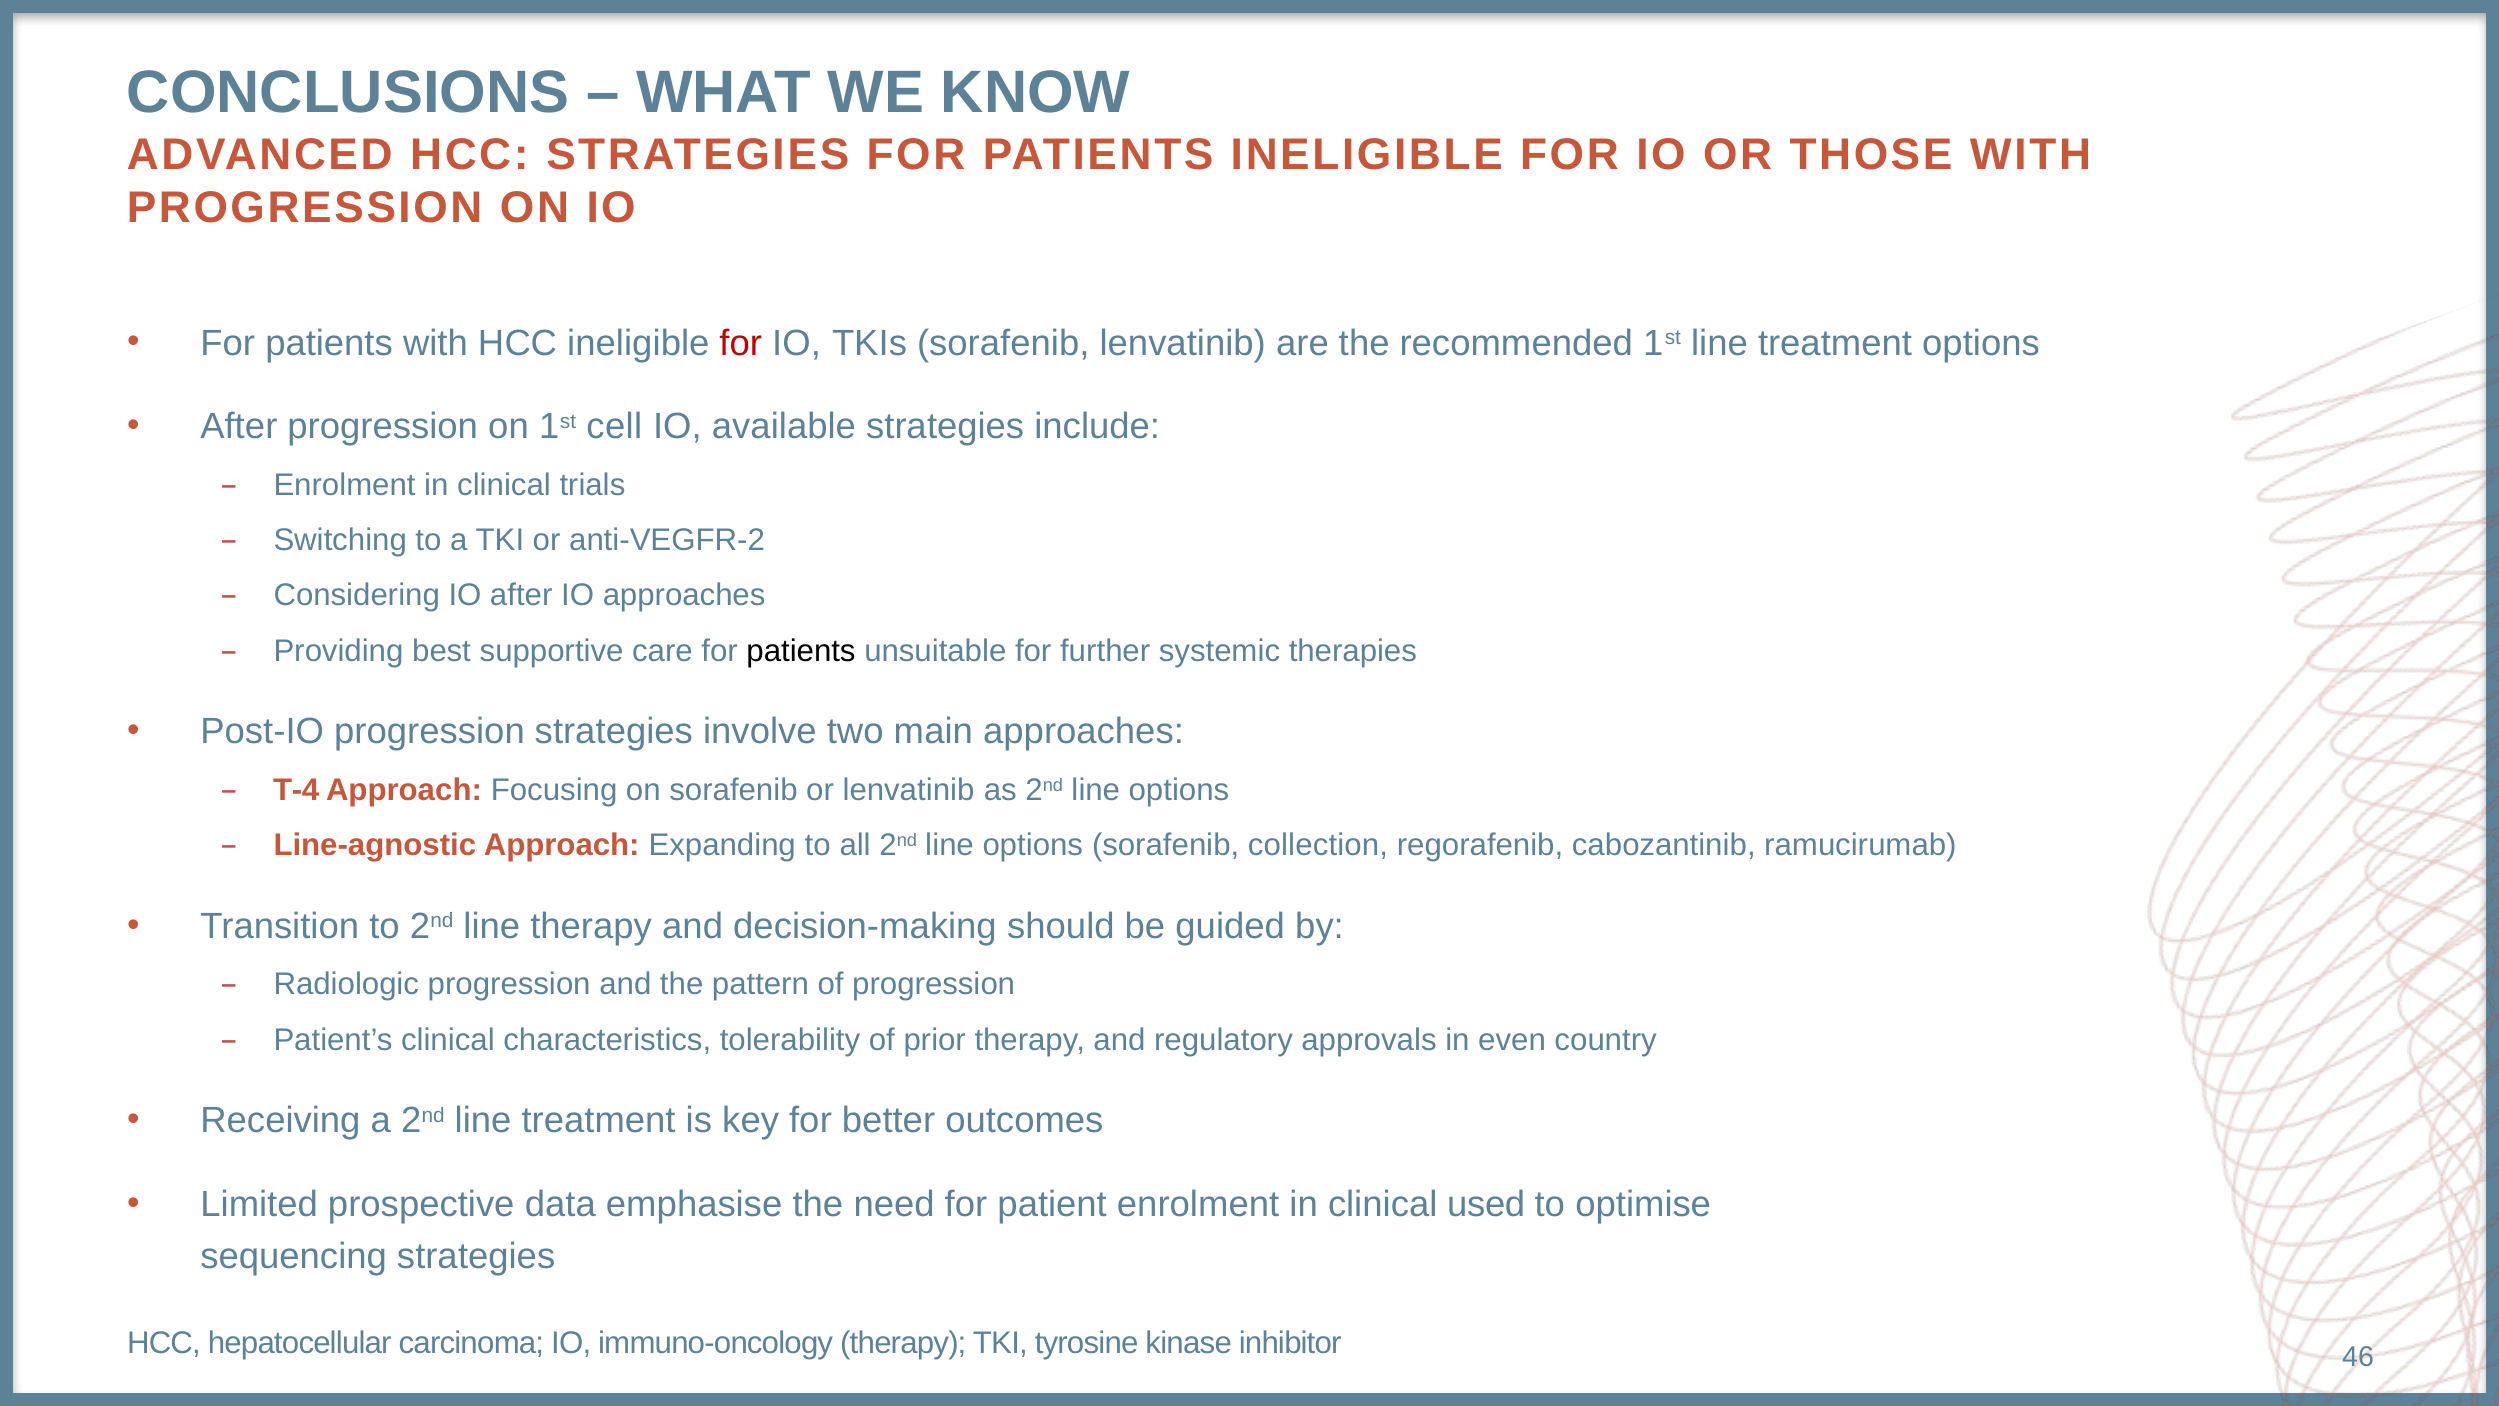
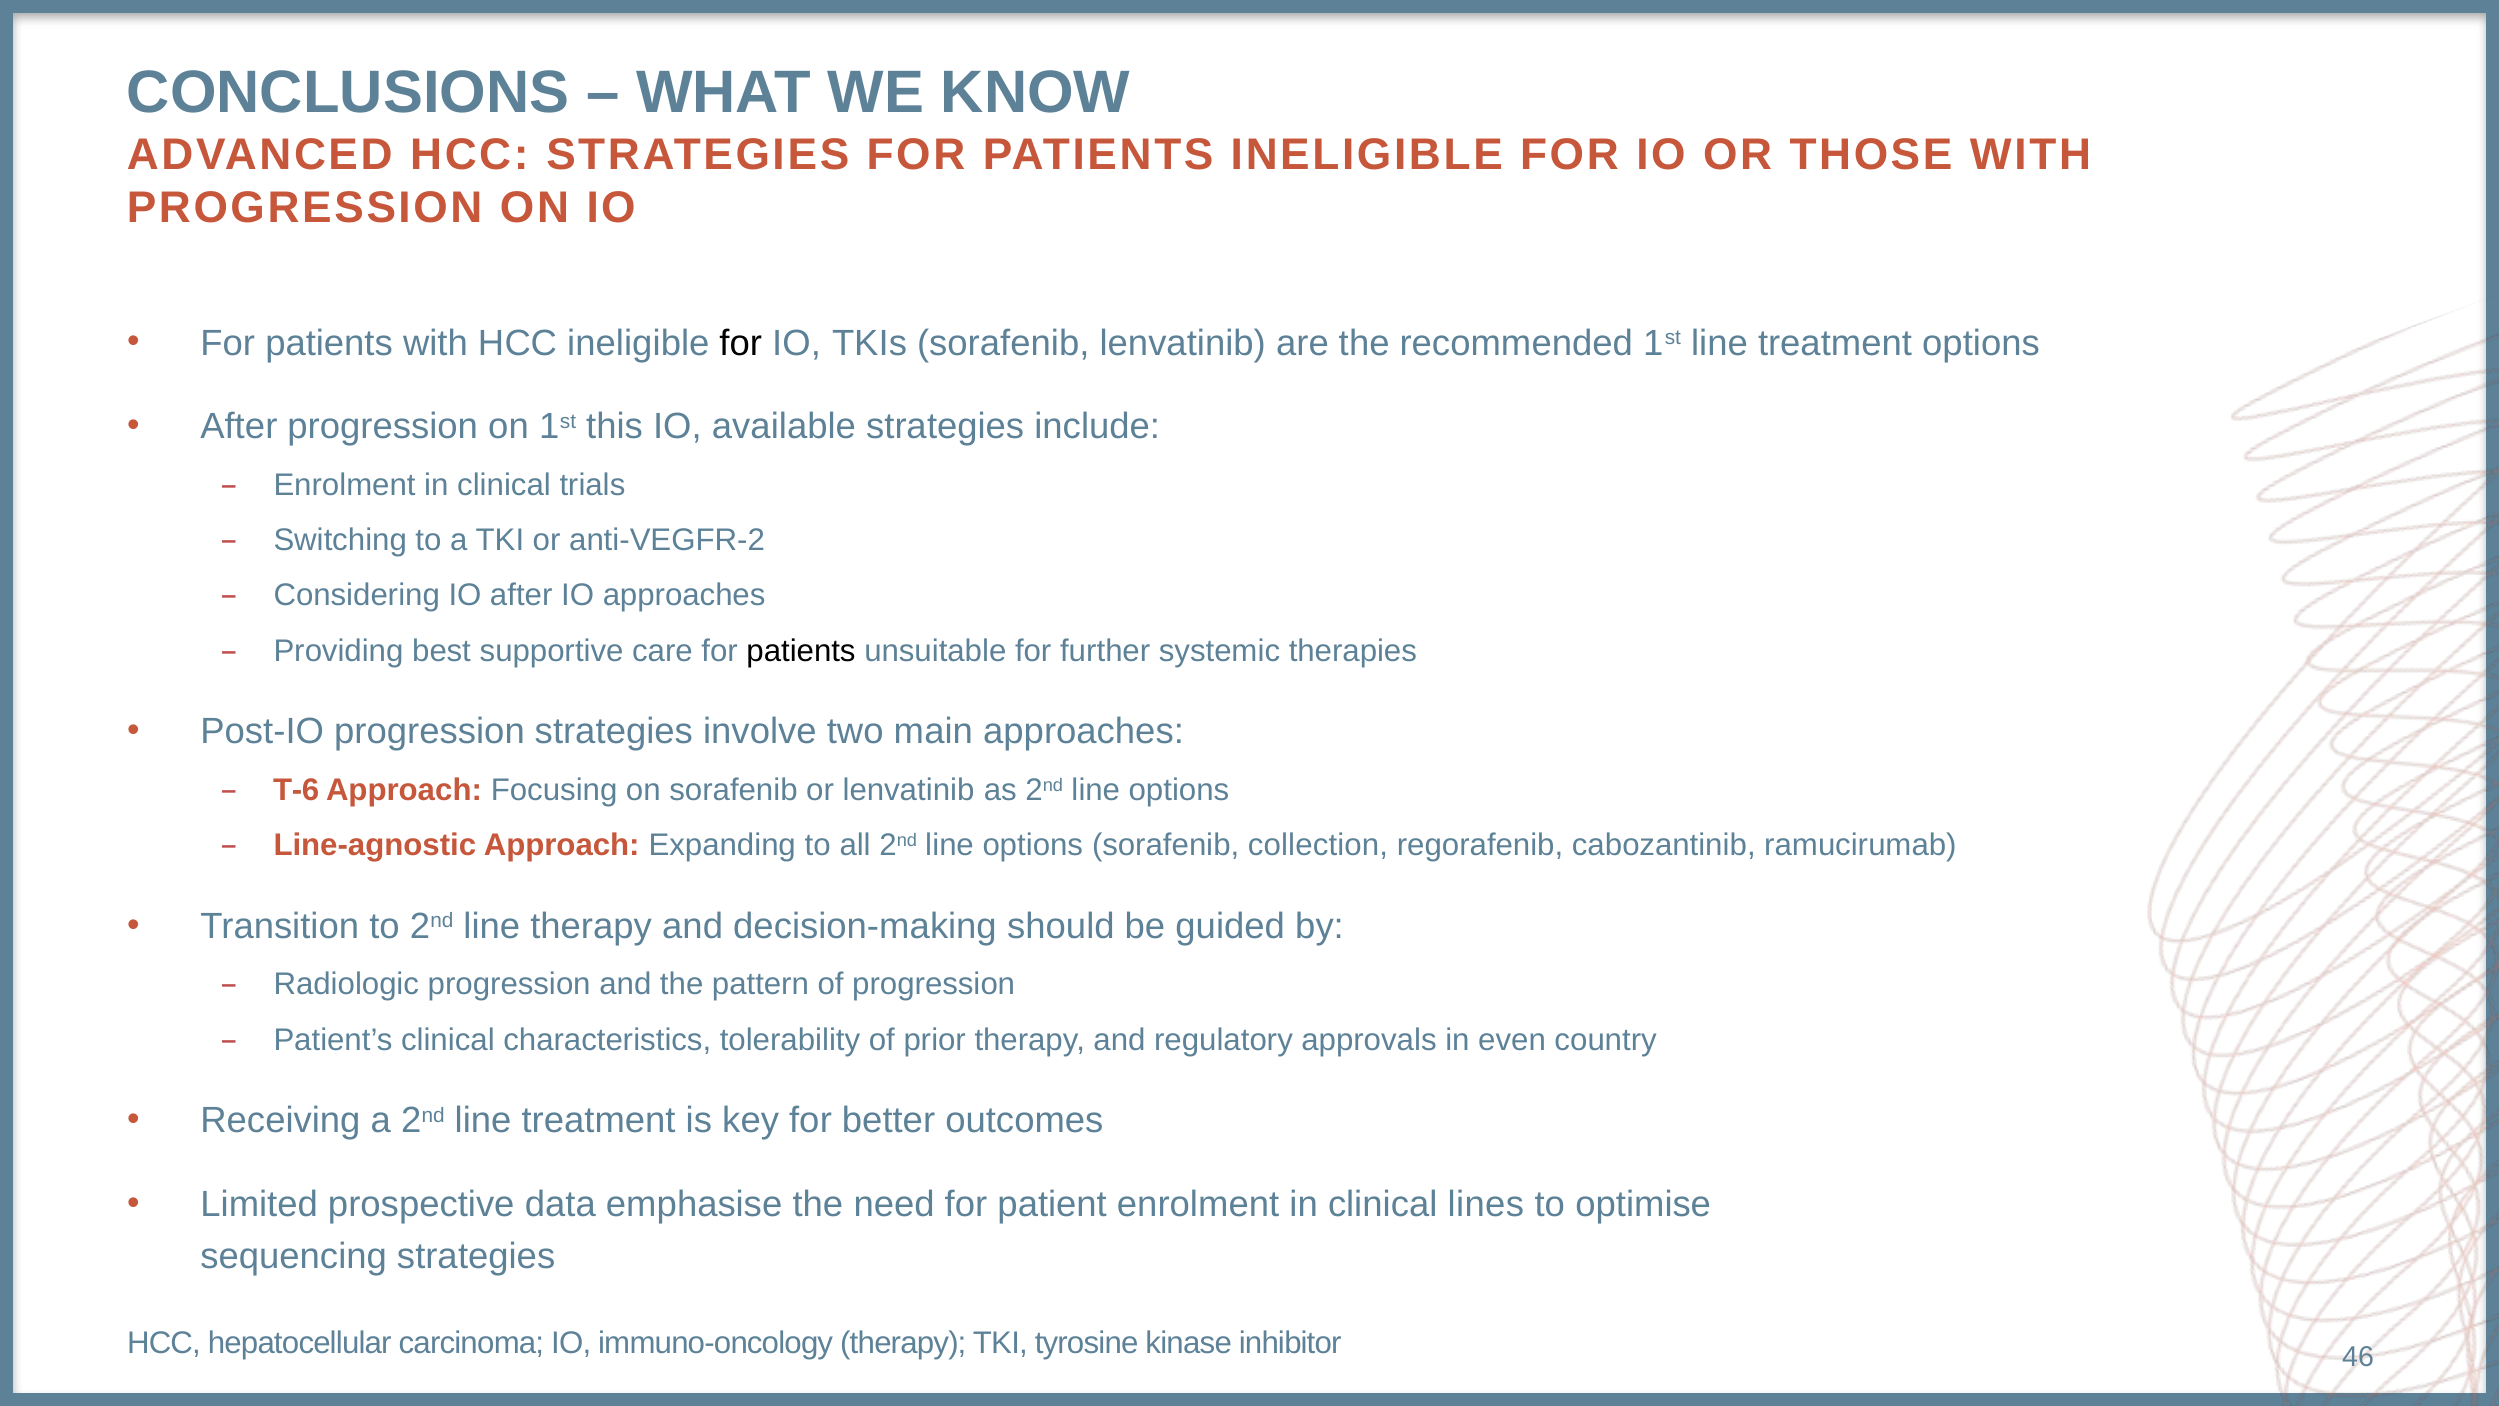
for colour: red -> black (741, 343)
cell: cell -> this (615, 427)
T-4: T-4 -> T-6 (296, 790)
used: used -> lines (1486, 1204)
